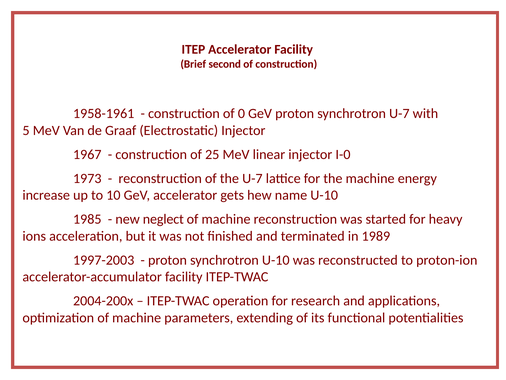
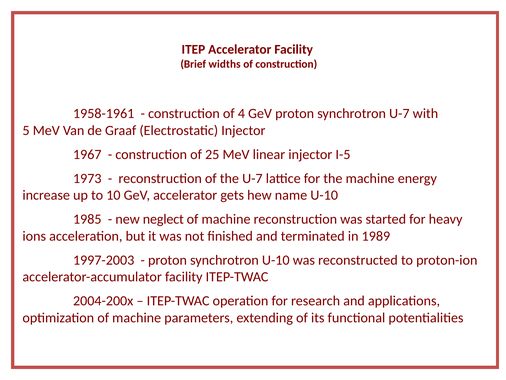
second: second -> widths (225, 64)
0: 0 -> 4 (241, 113)
I-0: I-0 -> I-5 (343, 154)
